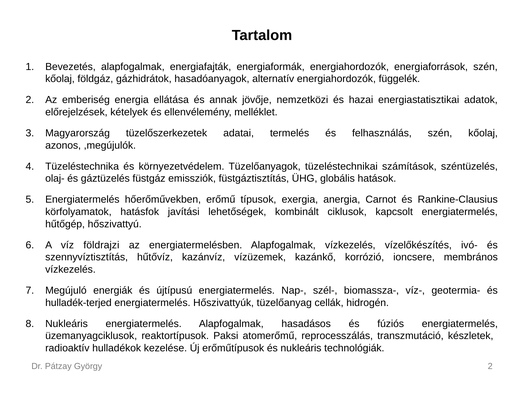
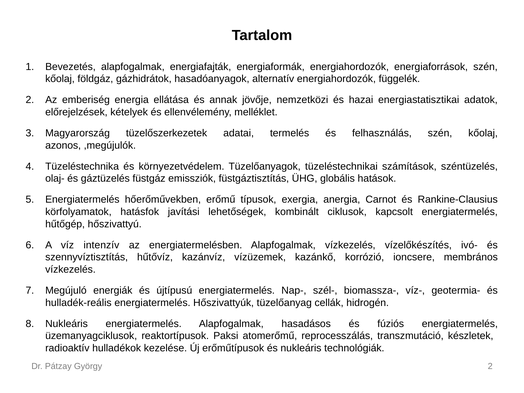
földrajzi: földrajzi -> intenzív (101, 245)
hulladék-terjed: hulladék-terjed -> hulladék-reális (78, 303)
